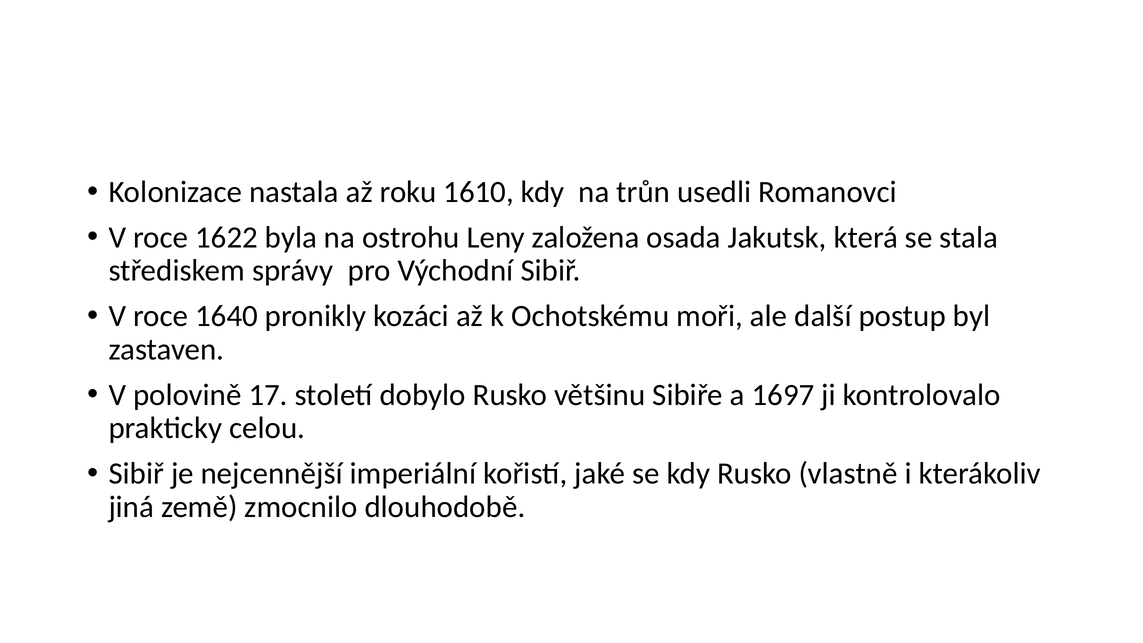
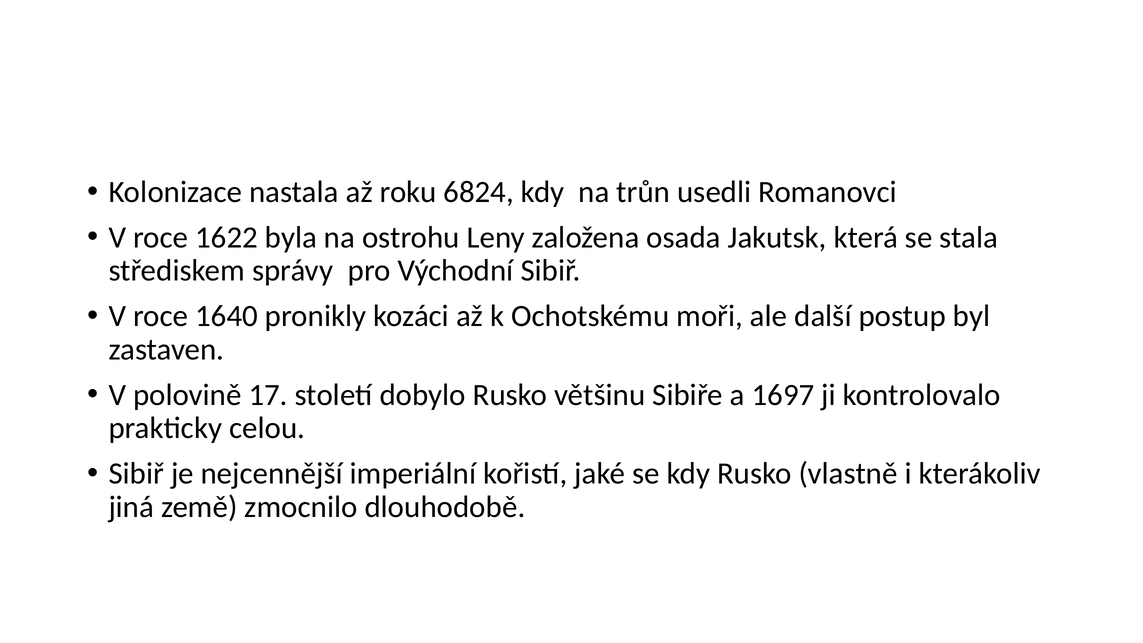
1610: 1610 -> 6824 (479, 192)
